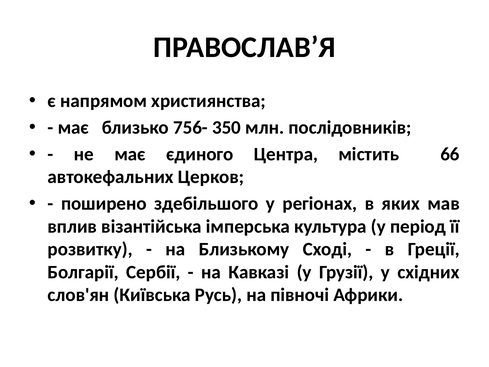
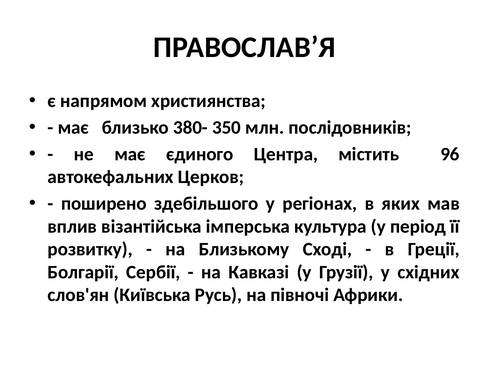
756-: 756- -> 380- (190, 127)
66: 66 -> 96 (450, 154)
